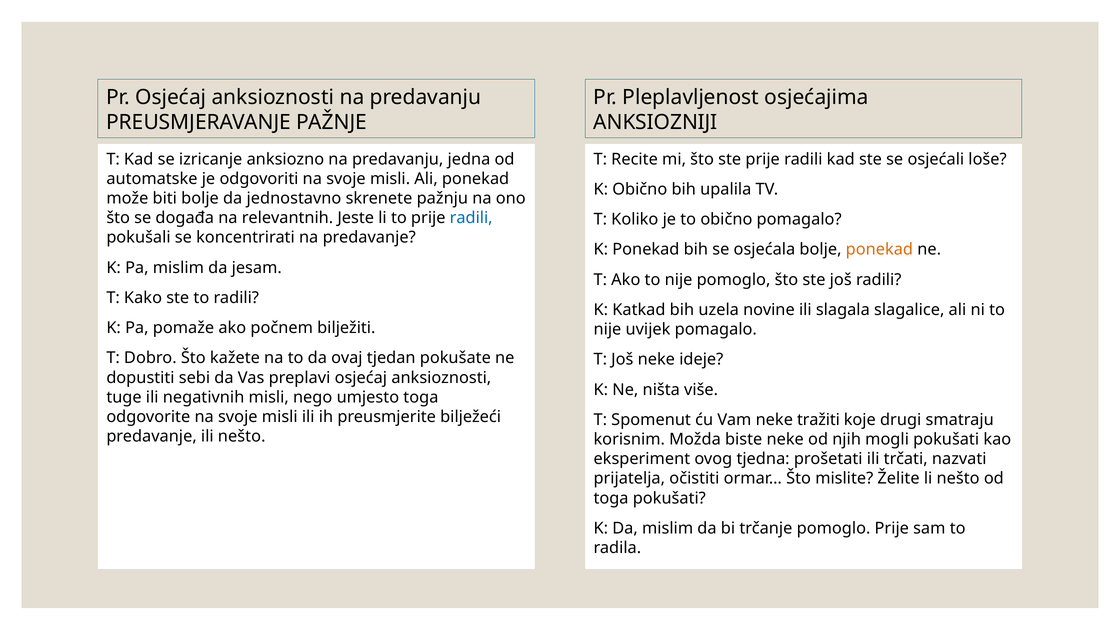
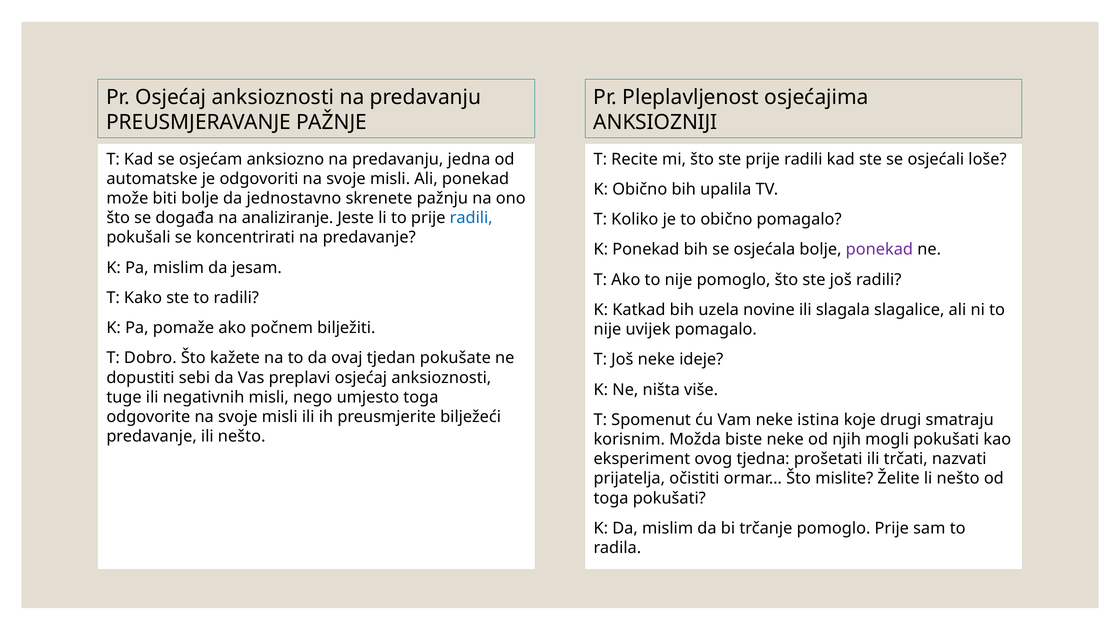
izricanje: izricanje -> osjećam (211, 159)
relevantnih: relevantnih -> analiziranje (288, 218)
ponekad colour: orange -> purple (879, 250)
tražiti: tražiti -> istina (818, 420)
